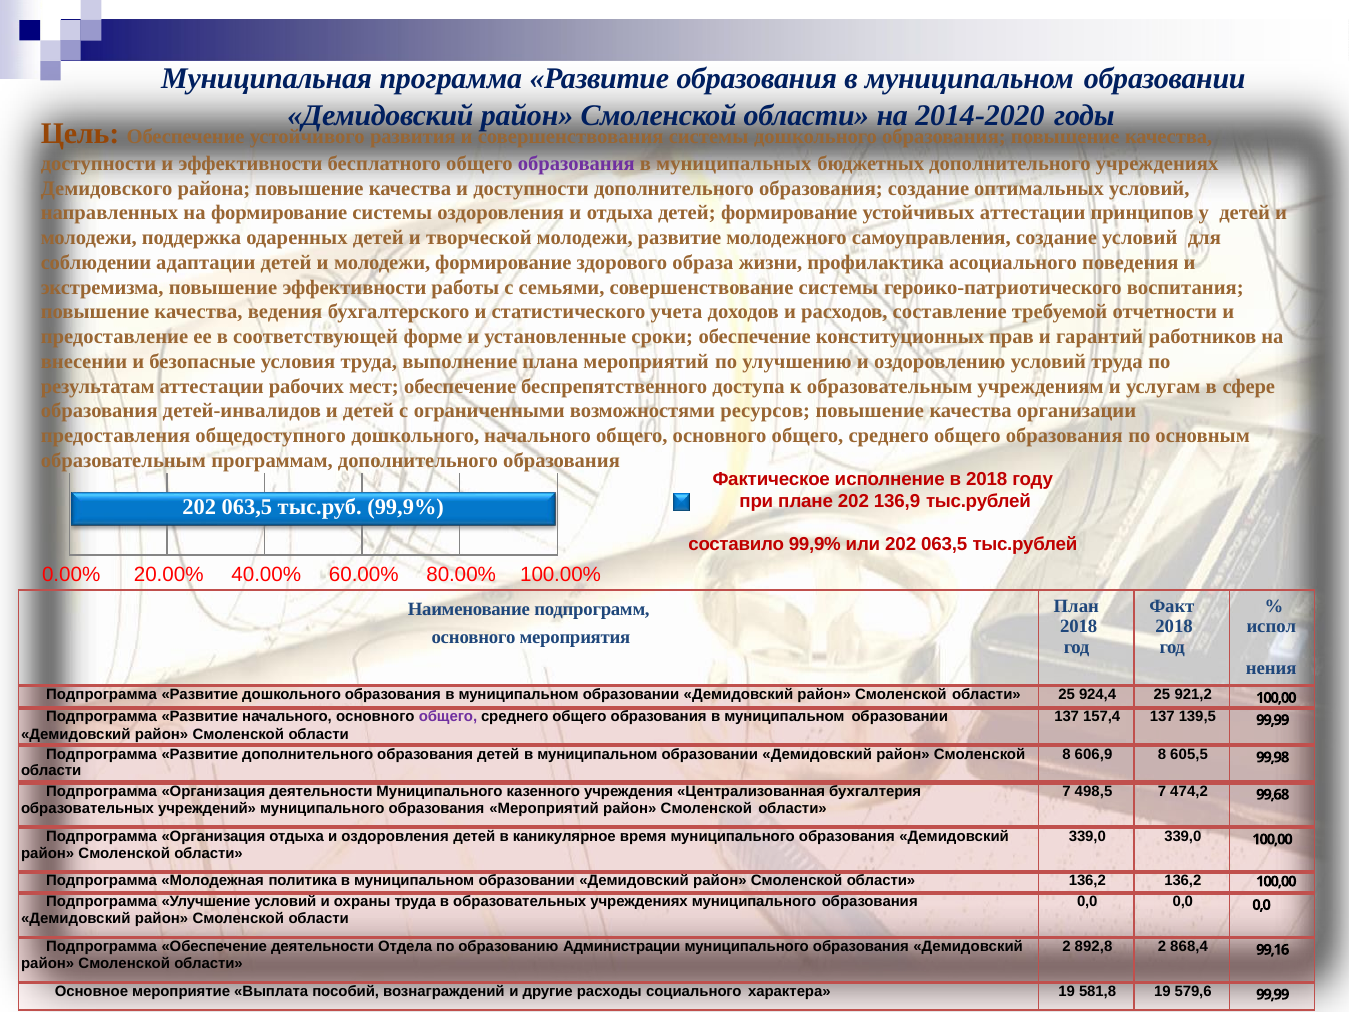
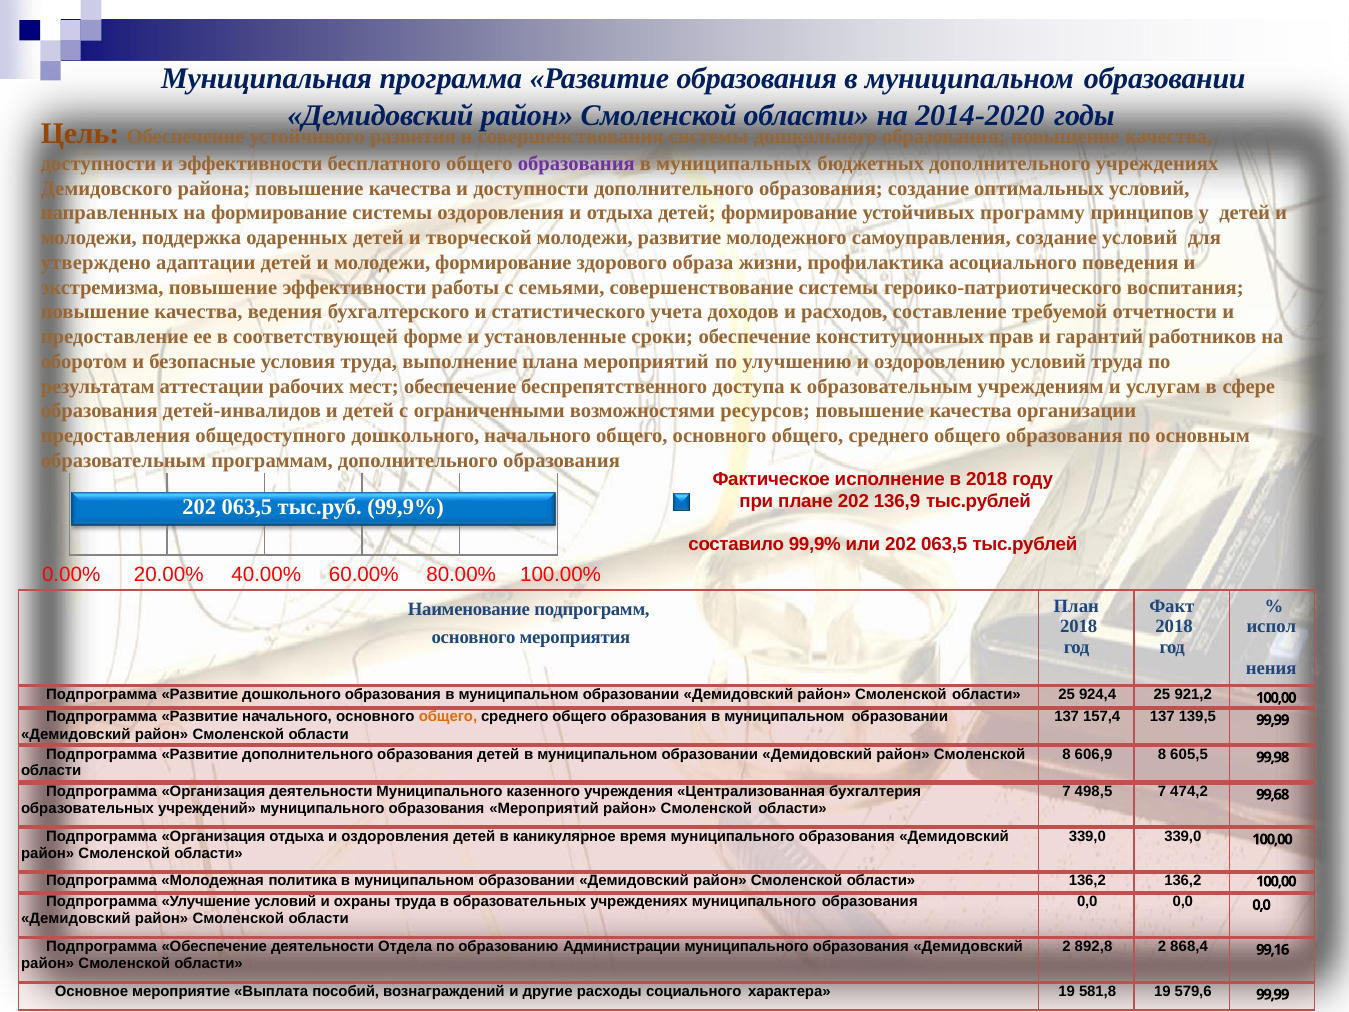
устойчивых аттестации: аттестации -> программу (1033, 213)
соблюдении: соблюдении -> утверждено (96, 262)
внесении: внесении -> оборотом (84, 361)
общего colour: purple -> orange (448, 717)
